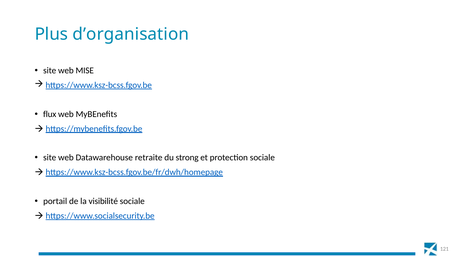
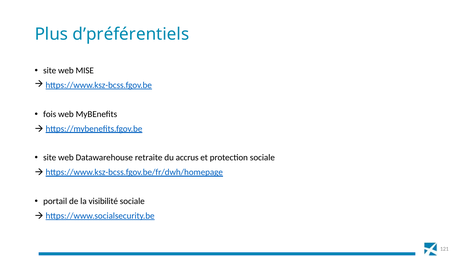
d’organisation: d’organisation -> d’préférentiels (131, 34)
flux: flux -> fois (50, 114)
strong: strong -> accrus (187, 158)
